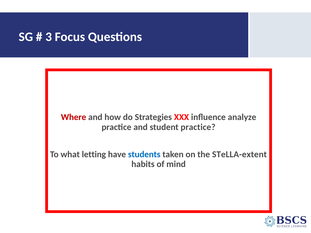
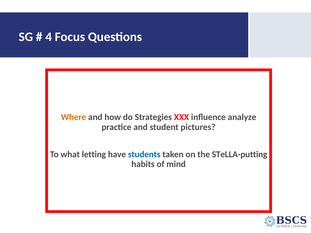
3: 3 -> 4 (49, 37)
Where colour: red -> orange (74, 117)
student practice: practice -> pictures (198, 127)
STeLLA-extent: STeLLA-extent -> STeLLA-putting (240, 155)
